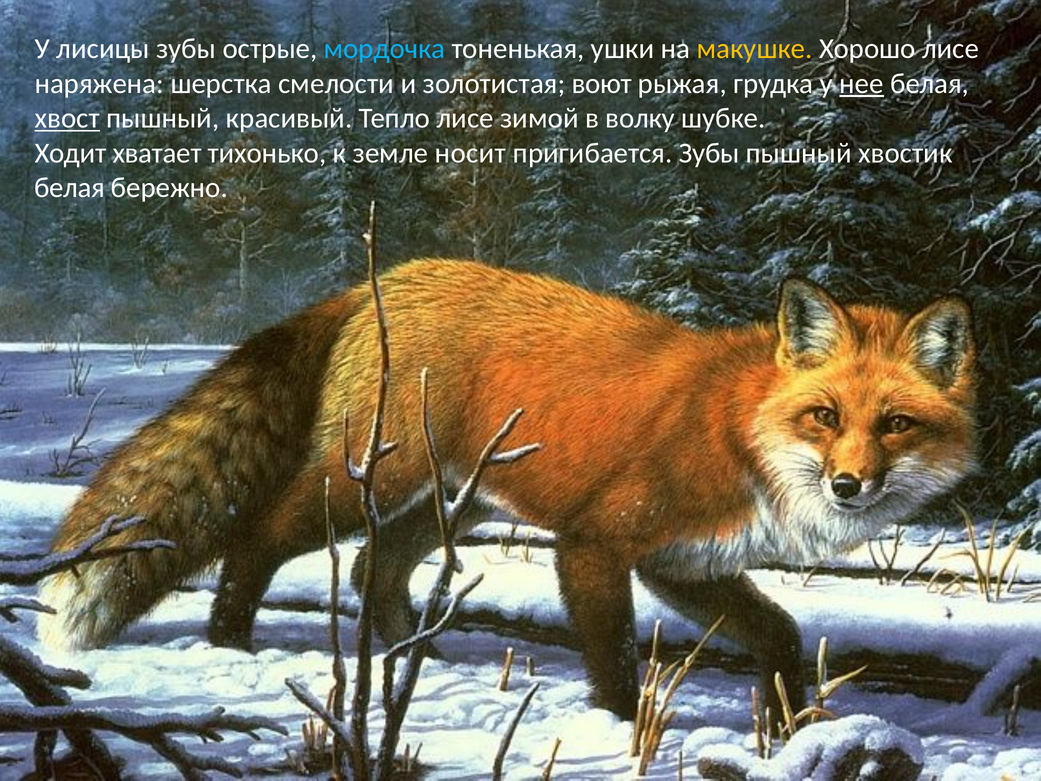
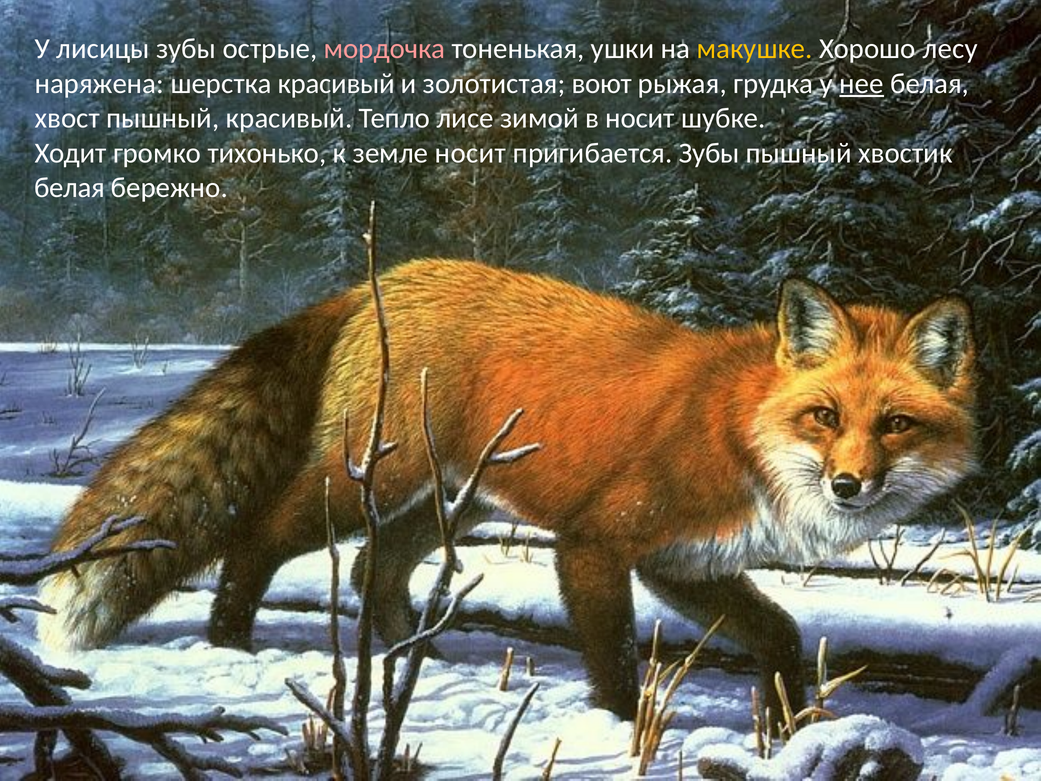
мордочка colour: light blue -> pink (385, 49)
Хорошо лисе: лисе -> лесу (950, 49)
шерстка смелости: смелости -> красивый (336, 84)
хвост underline: present -> none (67, 118)
в волку: волку -> носит (640, 118)
хватает: хватает -> громко (157, 153)
